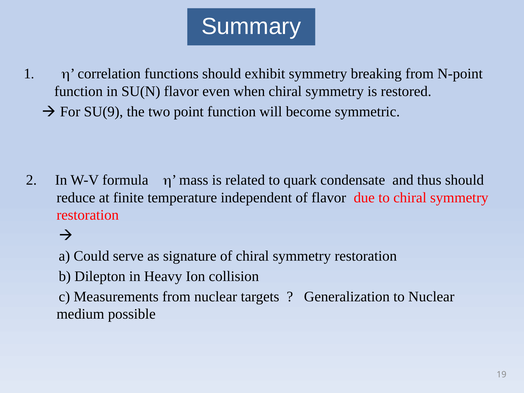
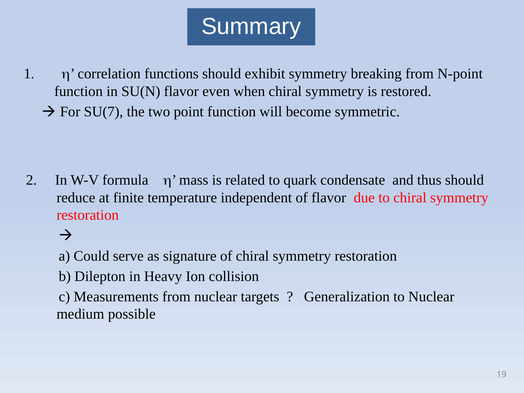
SU(9: SU(9 -> SU(7 (104, 112)
